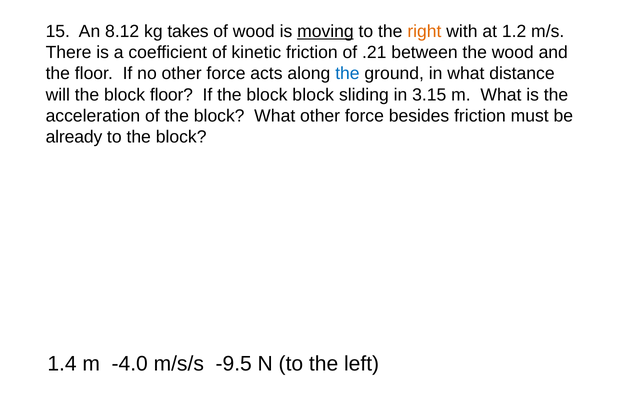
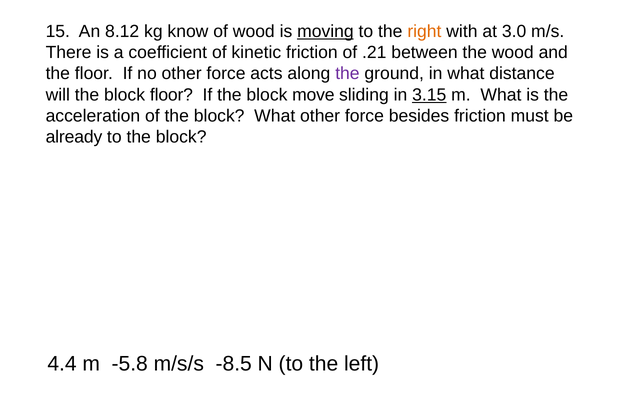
takes: takes -> know (188, 31)
1.2: 1.2 -> 3.0 (514, 31)
the colour: blue -> purple (347, 74)
block block: block -> move (313, 95)
3.15 underline: none -> present (429, 95)
1.4: 1.4 -> 4.4 (62, 363)
-4.0: -4.0 -> -5.8 (130, 363)
-9.5: -9.5 -> -8.5 (234, 363)
